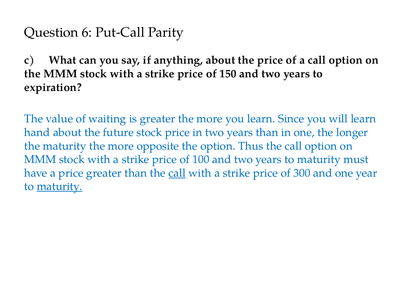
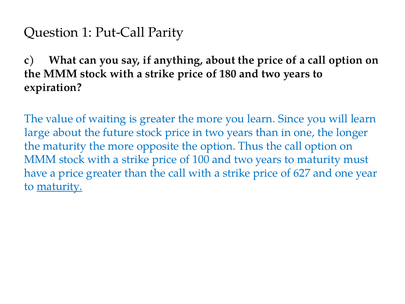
6: 6 -> 1 (87, 32)
150: 150 -> 180 (228, 74)
hand: hand -> large (37, 132)
call underline: present -> none (177, 173)
300: 300 -> 627 (302, 173)
